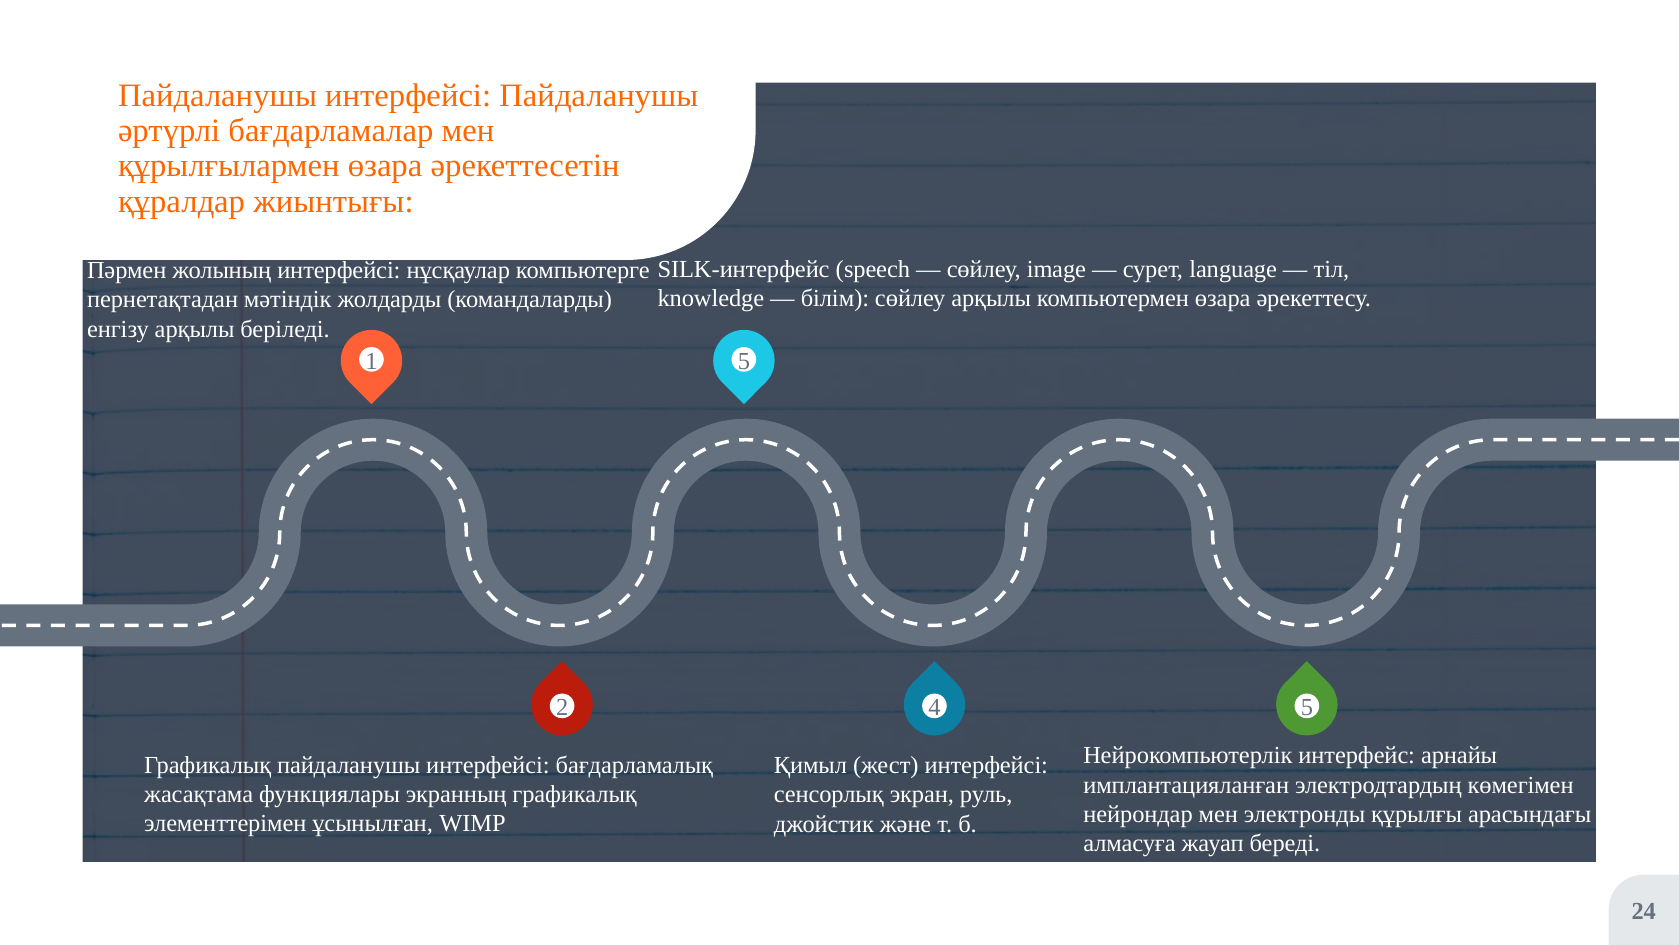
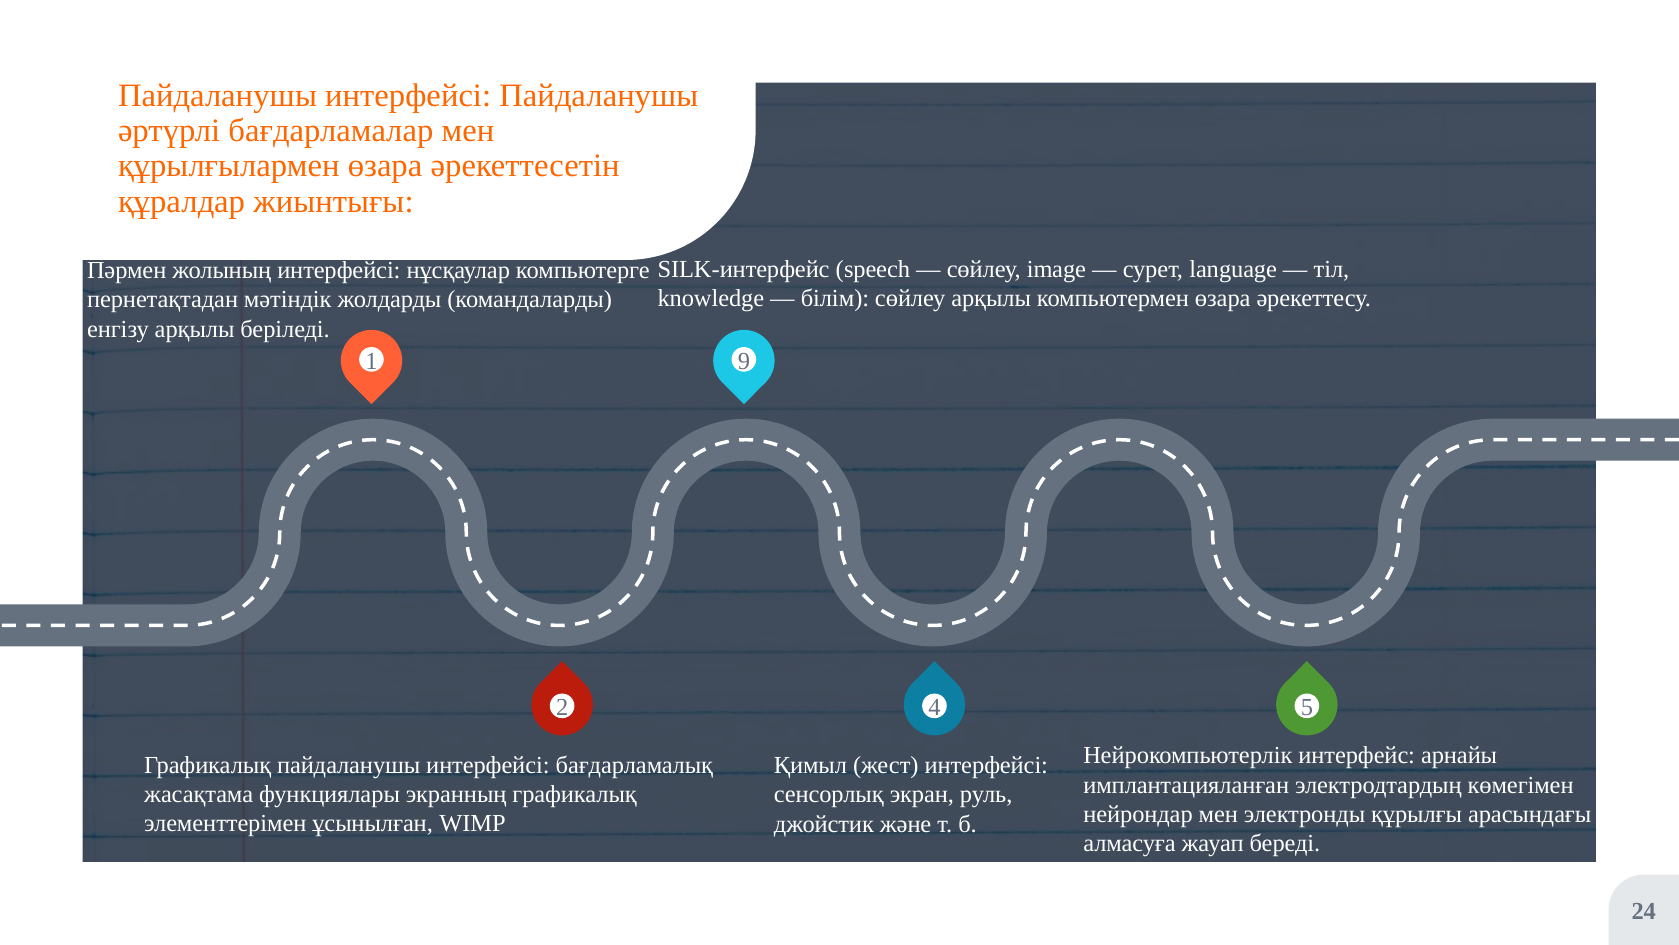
1 5: 5 -> 9 (744, 361)
